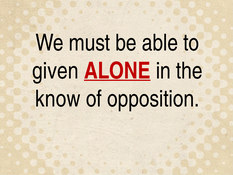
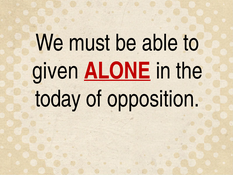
know: know -> today (58, 99)
